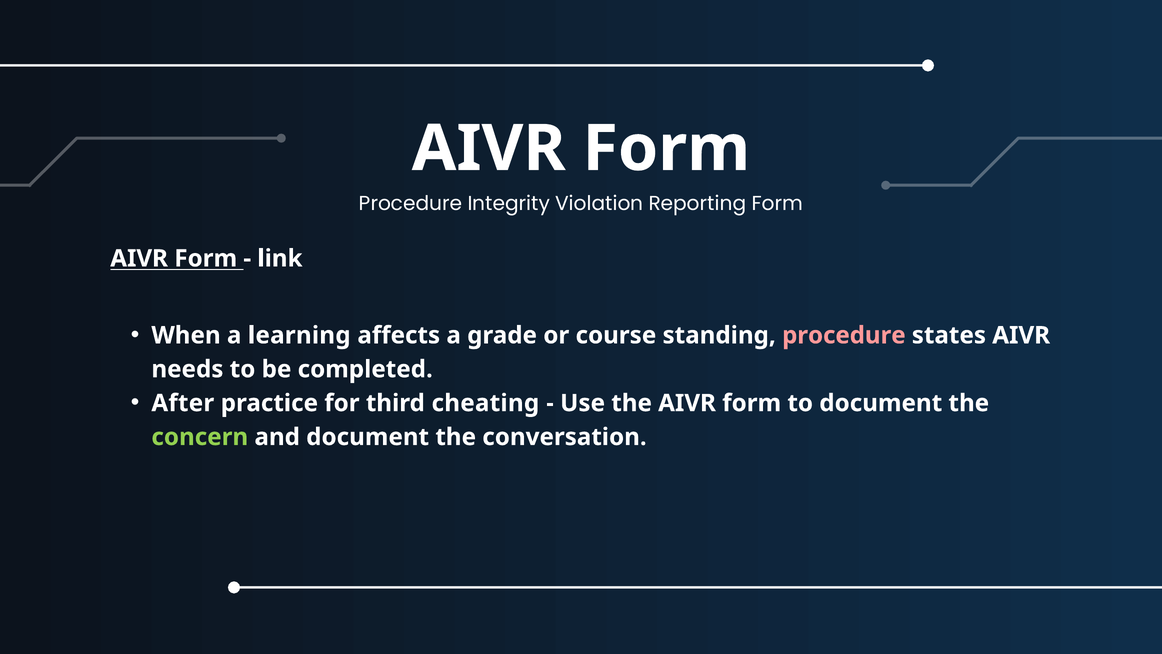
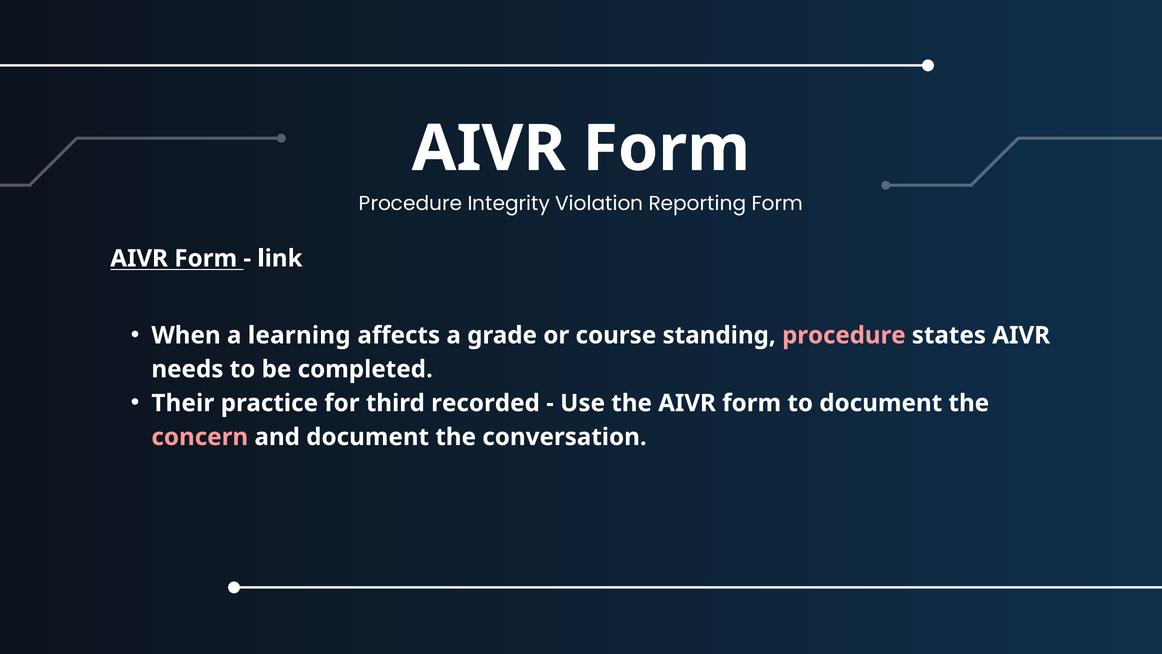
After: After -> Their (183, 403)
cheating: cheating -> recorded (485, 403)
concern colour: light green -> pink (200, 437)
